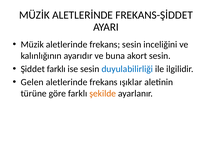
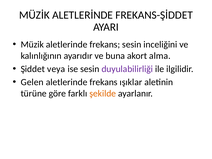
akort sesin: sesin -> alma (160, 56)
Şiddet farklı: farklı -> veya (56, 69)
duyulabilirliği colour: blue -> purple (127, 69)
